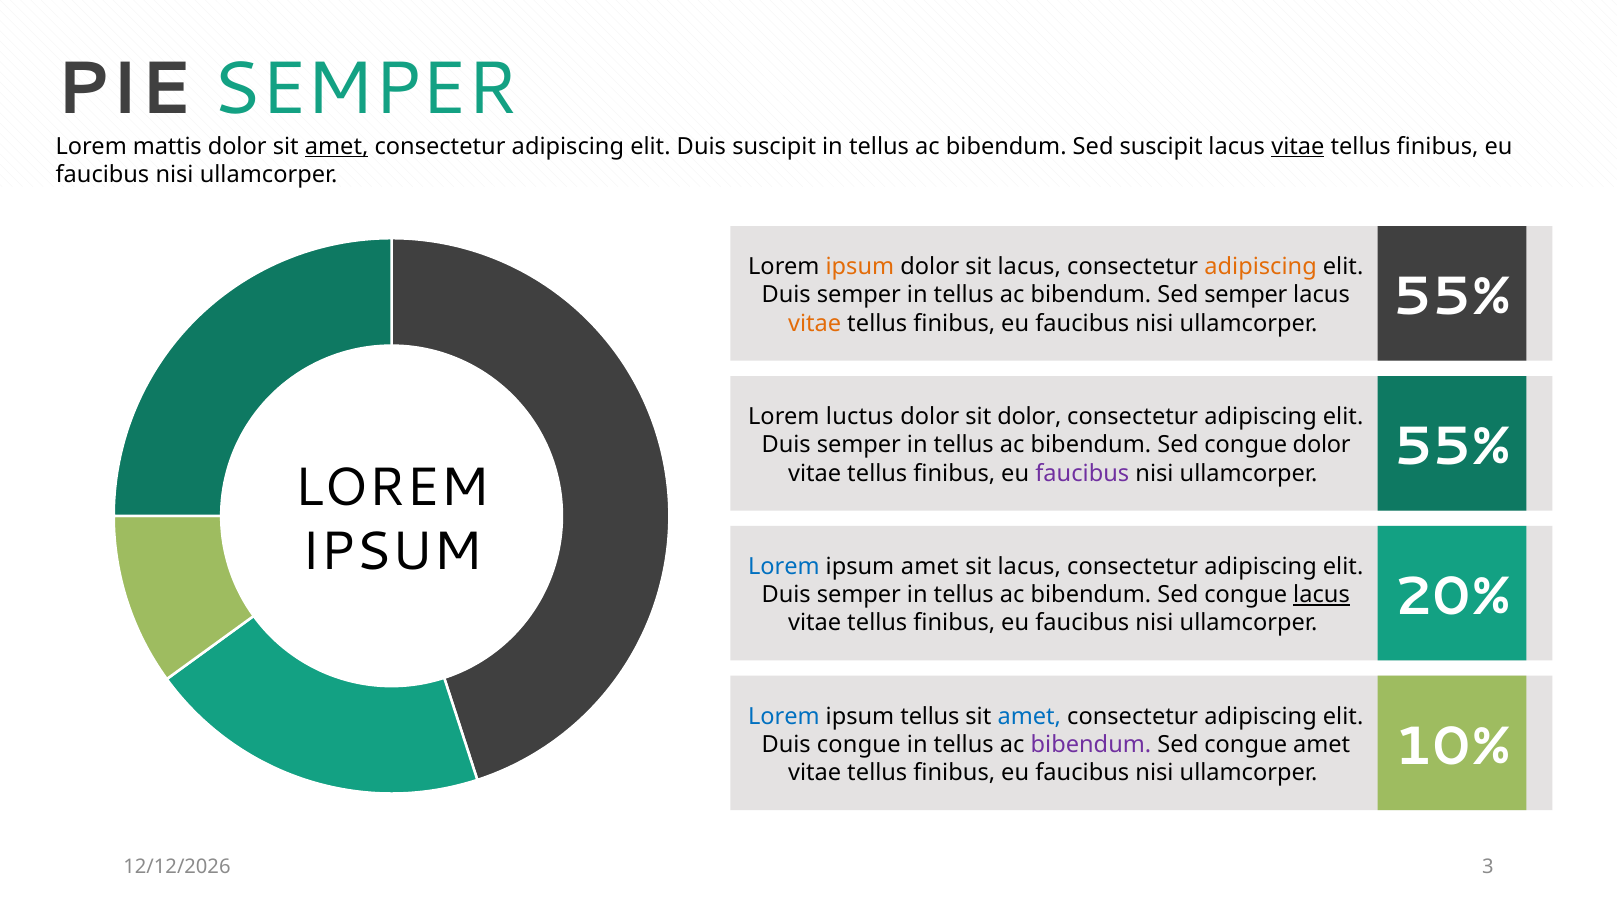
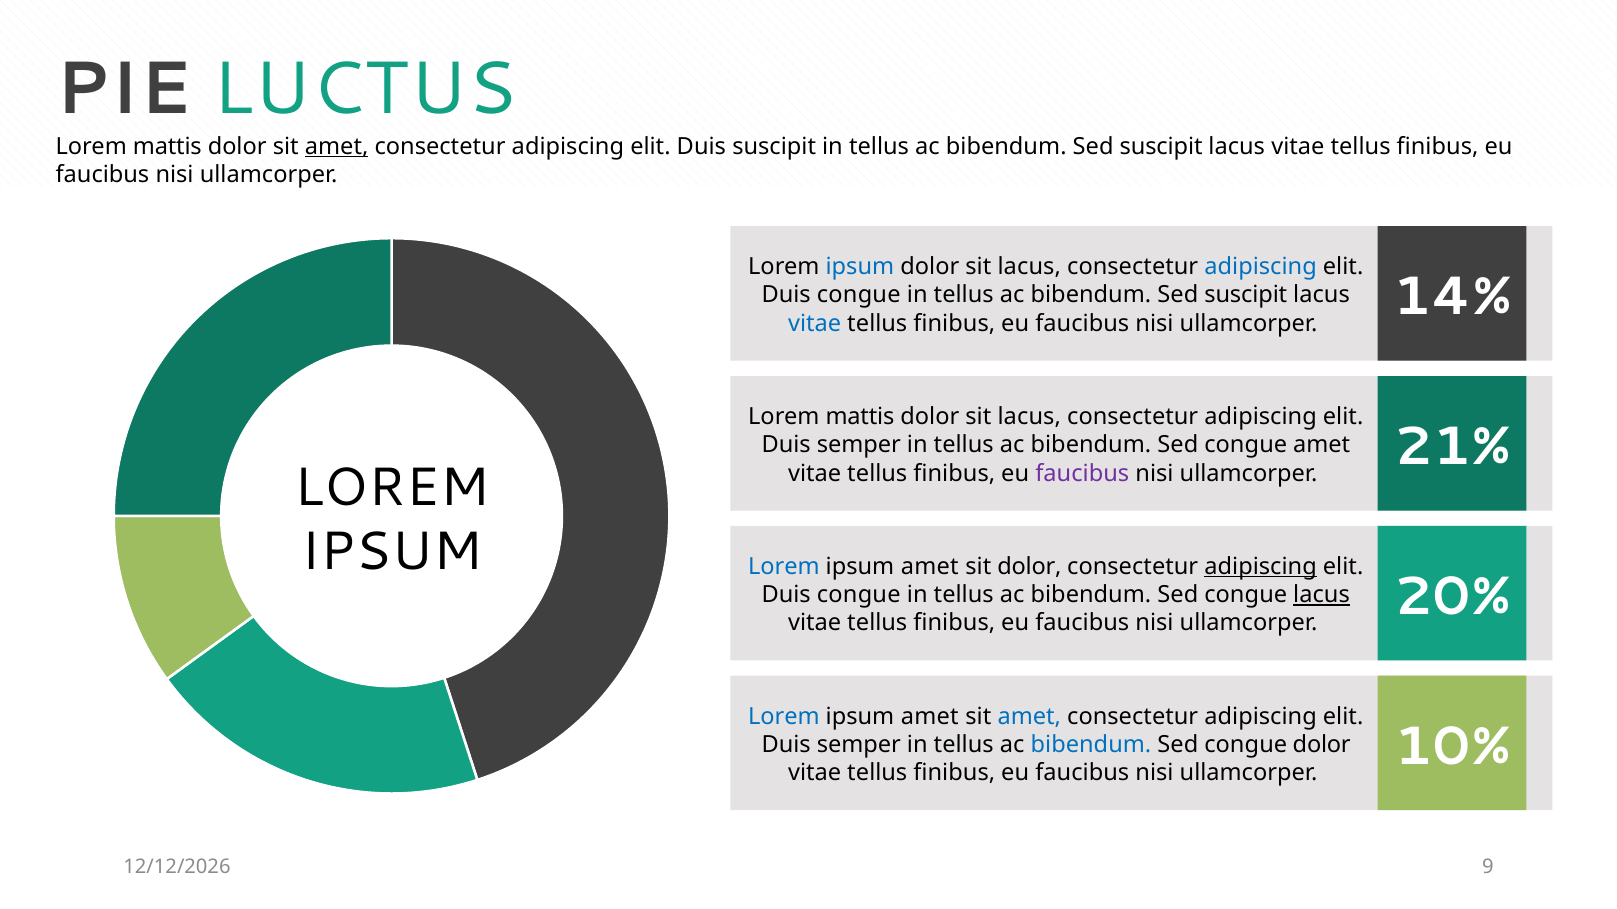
PIE SEMPER: SEMPER -> LUCTUS (364, 89)
vitae underline: present -> none (1298, 147)
ipsum colour: orange -> blue (860, 267)
adipiscing colour: orange -> blue (1261, 267)
55%: 55% -> 14% (1452, 297)
semper: semper -> congue (859, 295)
semper: semper -> suscipit (1246, 295)
vitae colour: orange -> blue (815, 323)
luctus: luctus -> mattis (860, 417)
dolor: dolor -> lacus (1029, 417)
55%: 55% -> 21% (1452, 447)
congue dolor: dolor -> amet (1322, 445)
lacus: lacus -> dolor (1029, 567)
adipiscing underline: none -> present (1261, 567)
semper: semper -> congue (859, 595)
tellus: tellus -> amet (930, 717)
congue: congue -> semper (859, 745)
bibendum colour: purple -> blue (1091, 745)
congue amet: amet -> dolor (1322, 745)
3: 3 -> 9 (1488, 867)
